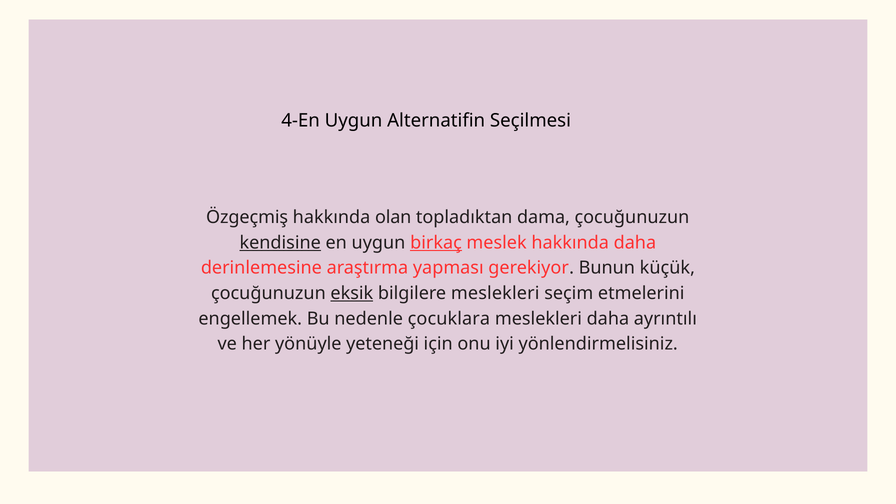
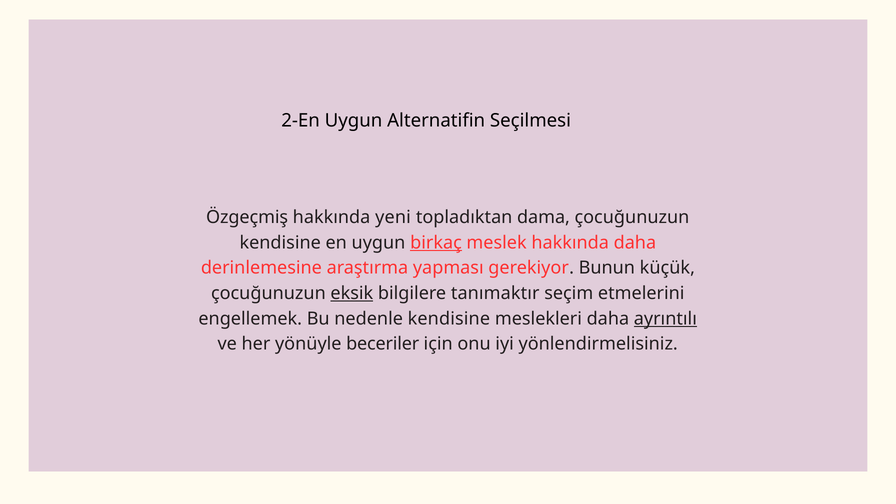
4-En: 4-En -> 2-En (301, 121)
olan: olan -> yeni (393, 218)
kendisine underline: present -> none (280, 243)
bilgilere meslekleri: meslekleri -> tanımaktır (495, 293)
nedenle çocuklara: çocuklara -> kendisine (449, 319)
ayrıntılı underline: none -> present (665, 319)
yeteneği: yeteneği -> beceriler (383, 344)
